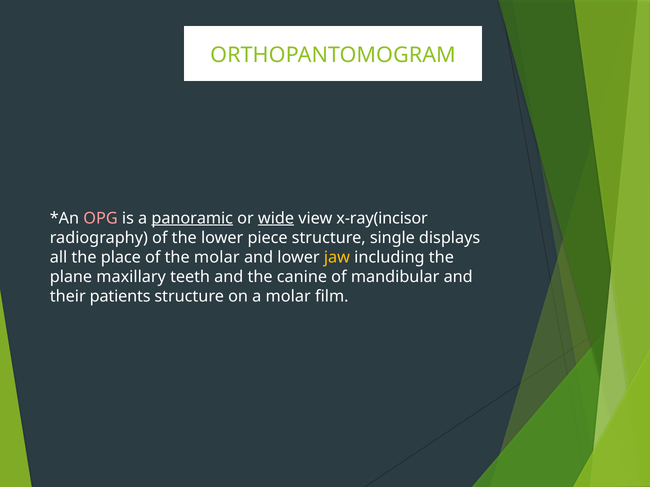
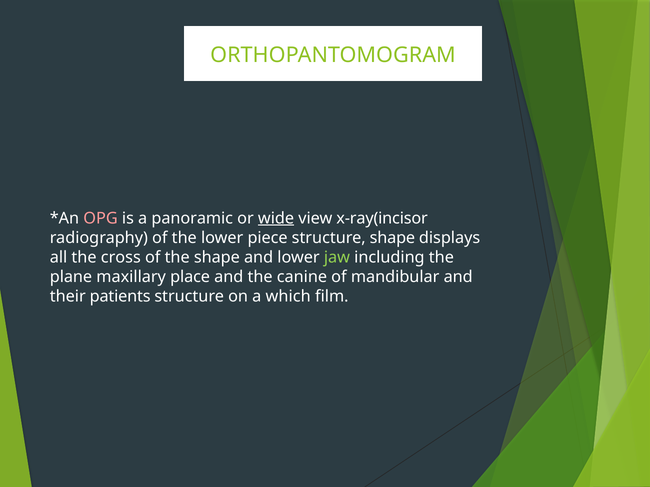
panoramic underline: present -> none (192, 218)
structure single: single -> shape (392, 238)
place: place -> cross (121, 257)
the molar: molar -> shape (217, 257)
jaw colour: yellow -> light green (337, 257)
teeth: teeth -> place (190, 277)
a molar: molar -> which (288, 296)
